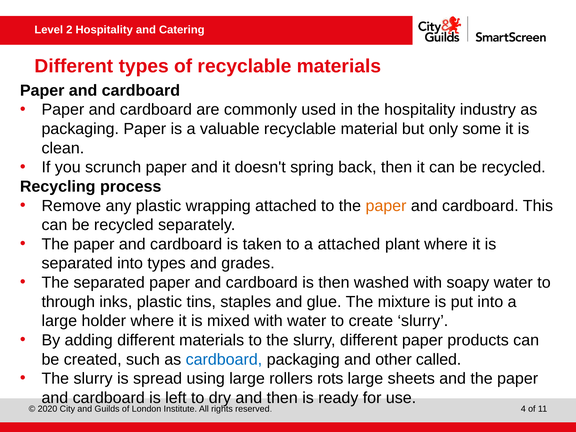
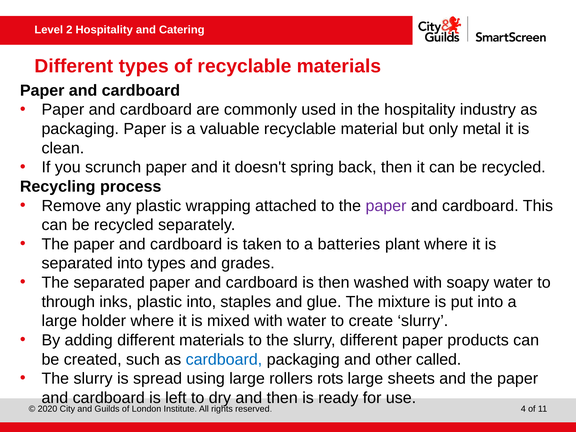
some: some -> metal (482, 129)
paper colour: orange -> purple (386, 206)
a attached: attached -> batteries (349, 244)
plastic tins: tins -> into (201, 302)
